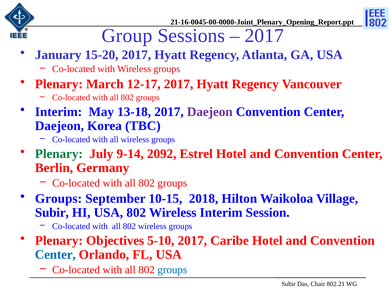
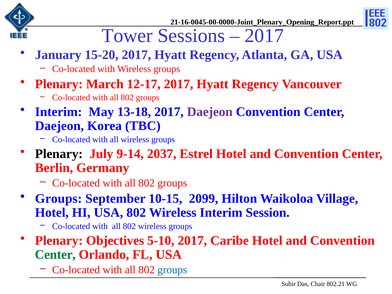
Group: Group -> Tower (127, 36)
Plenary colour: green -> black (59, 154)
2092: 2092 -> 2037 (162, 154)
2018: 2018 -> 2099 (204, 199)
Subir: Subir -> Hotel (52, 213)
Center colour: blue -> green (55, 255)
